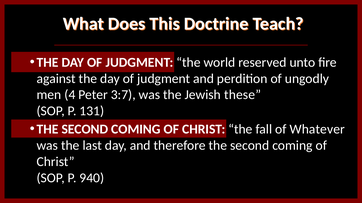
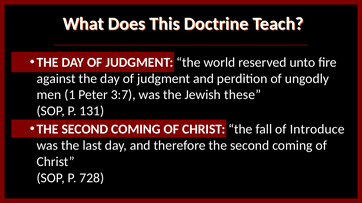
4: 4 -> 1 (70, 95)
Whatever: Whatever -> Introduce (317, 130)
940: 940 -> 728 (92, 178)
